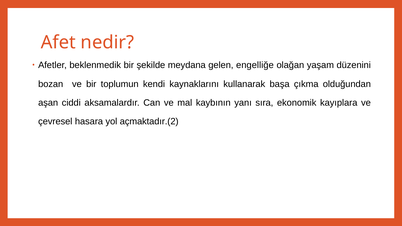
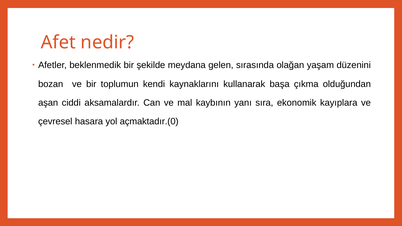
engelliğe: engelliğe -> sırasında (255, 65)
açmaktadır.(2: açmaktadır.(2 -> açmaktadır.(0 (149, 122)
